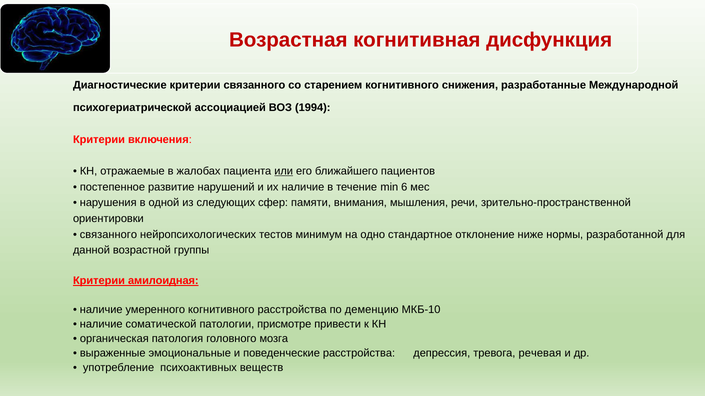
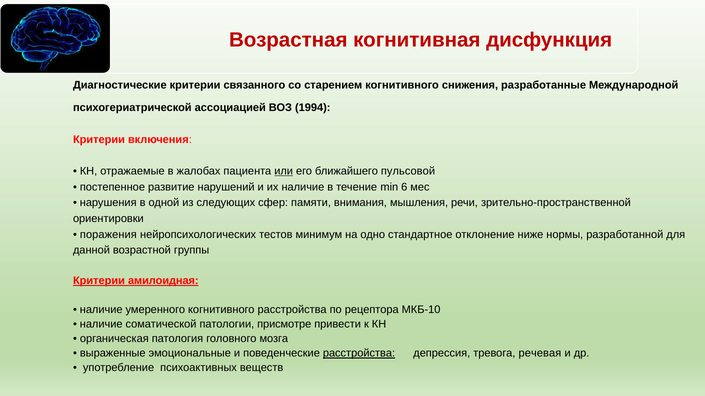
пациентов: пациентов -> пульсовой (408, 171)
связанного: связанного -> поражения (108, 235)
деменцию: деменцию -> рецептора (372, 310)
расстройства underline: none -> present (359, 354)
